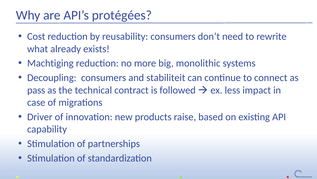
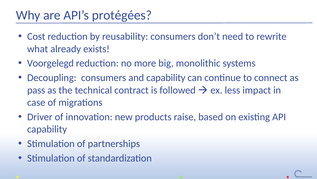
Machtiging: Machtiging -> Voorgelegd (50, 63)
and stabiliteit: stabiliteit -> capability (166, 77)
